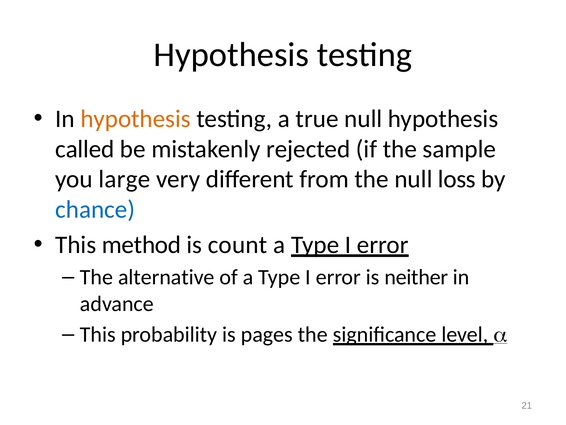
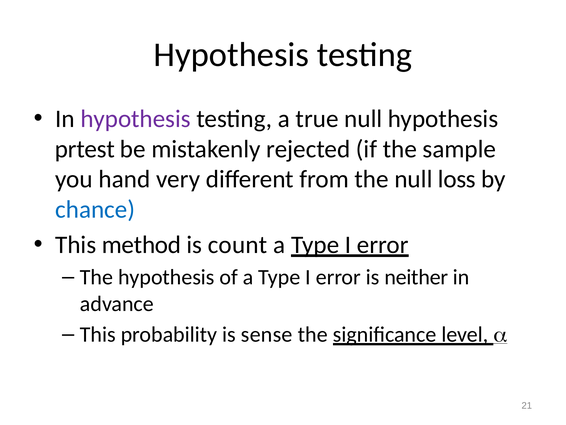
hypothesis colour: orange -> purple (136, 119)
called: called -> prtest (85, 149)
large: large -> hand (124, 179)
The alternative: alternative -> hypothesis (166, 277)
pages: pages -> sense (267, 334)
